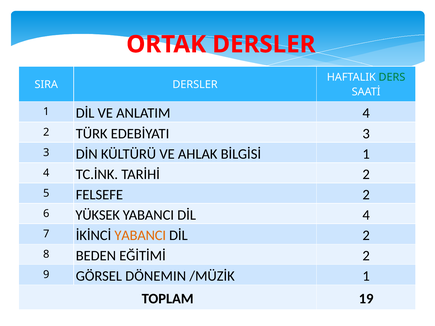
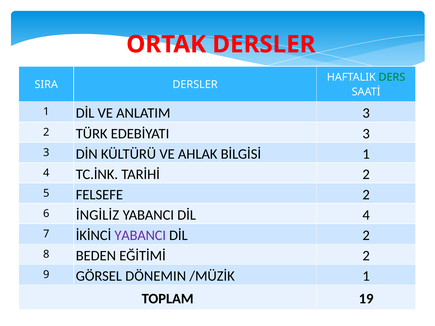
ANLATIM 4: 4 -> 3 (366, 113)
YÜKSEK: YÜKSEK -> İNGİLİZ (98, 215)
YABANCI colour: orange -> purple (140, 236)
